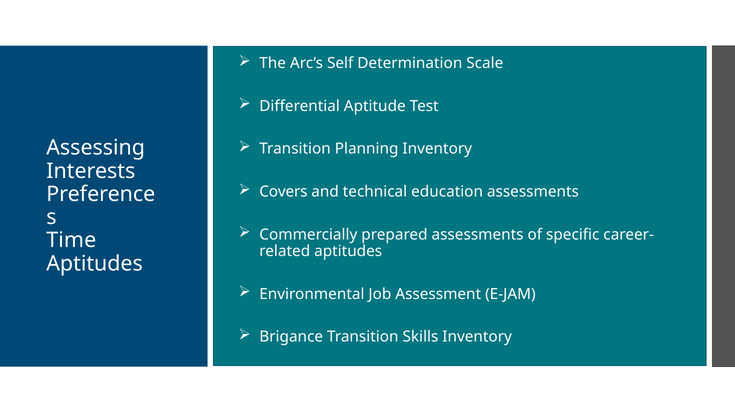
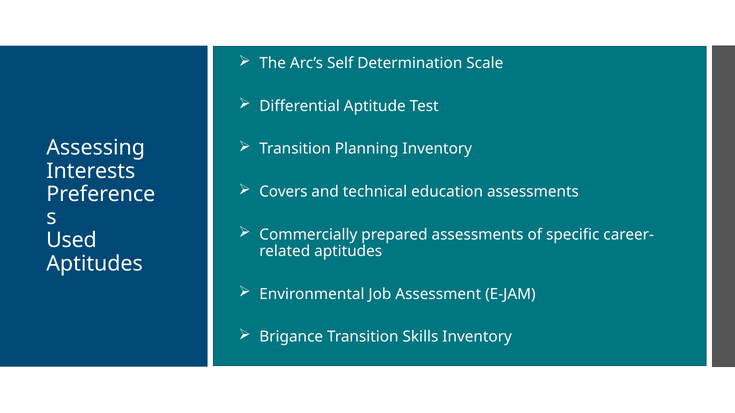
Time: Time -> Used (71, 241)
